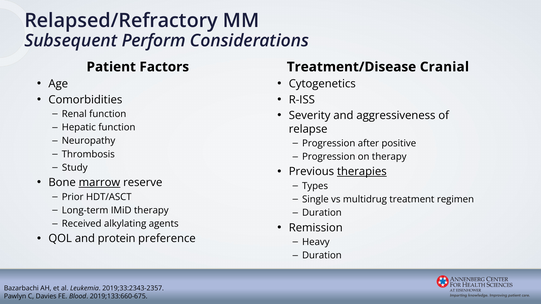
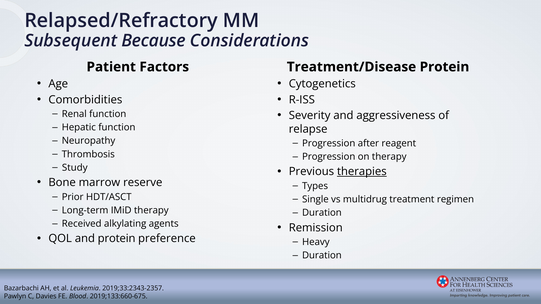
Perform: Perform -> Because (154, 41)
Treatment/Disease Cranial: Cranial -> Protein (444, 67)
positive: positive -> reagent (399, 143)
marrow underline: present -> none (99, 183)
